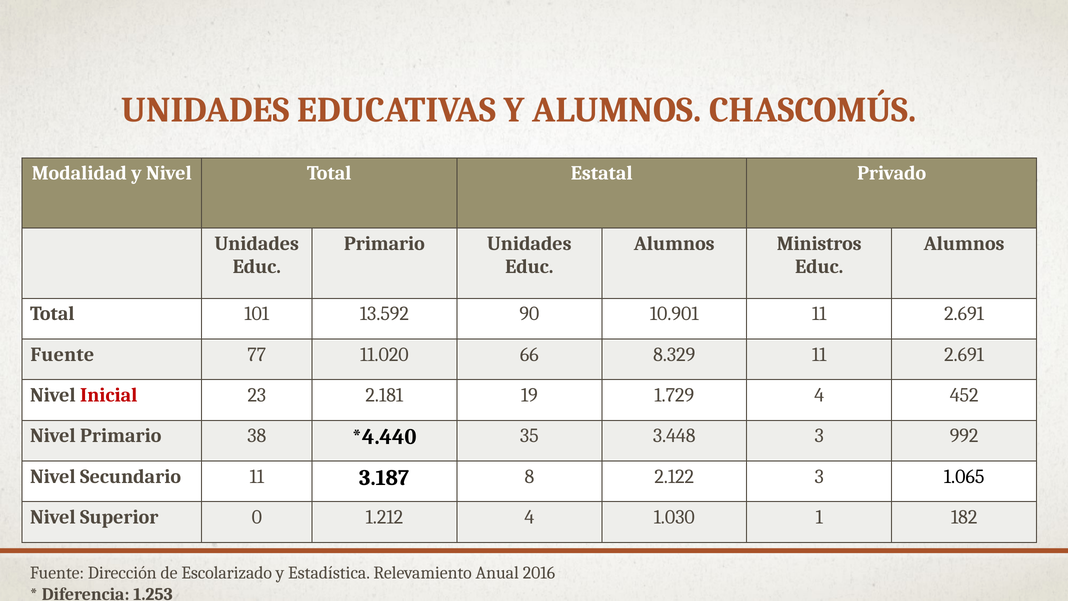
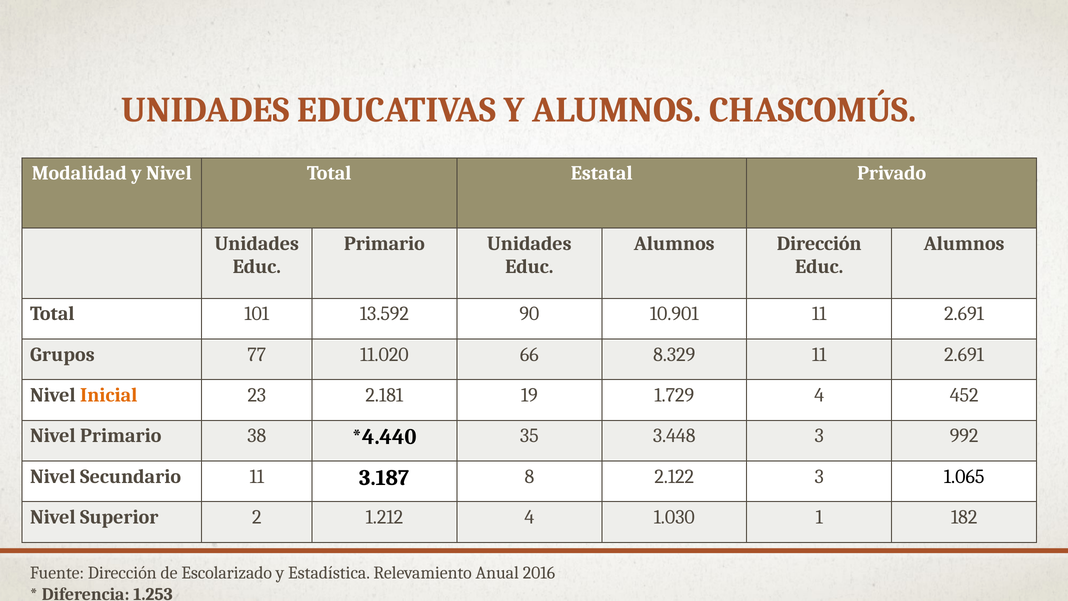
Alumnos Ministros: Ministros -> Dirección (819, 243)
Fuente: Fuente -> Grupos (62, 354)
Inicial colour: red -> orange (109, 395)
0: 0 -> 2 (257, 517)
